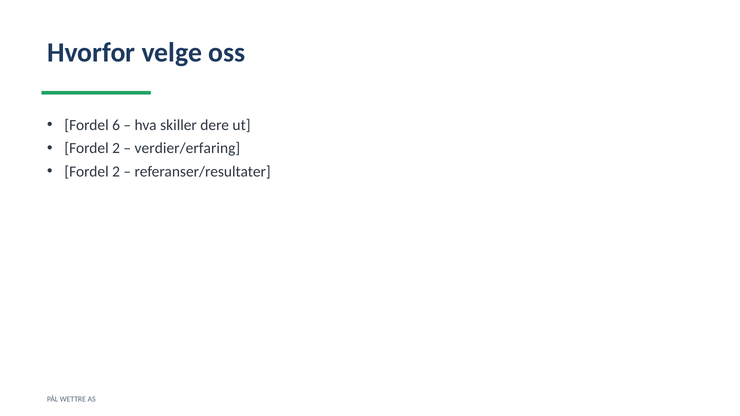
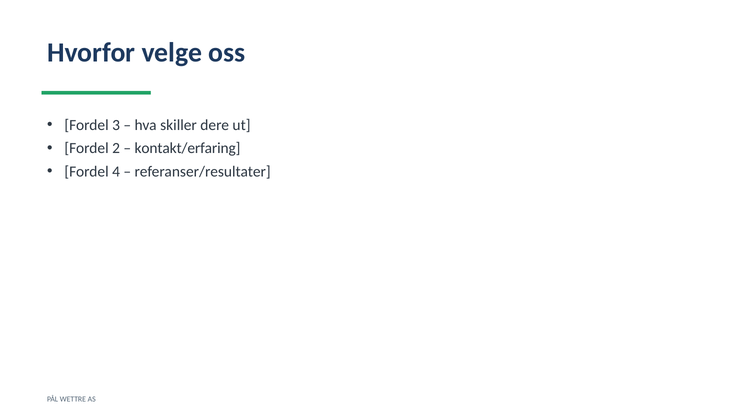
6: 6 -> 3 (116, 125)
verdier/erfaring: verdier/erfaring -> kontakt/erfaring (188, 148)
2: 2 -> 4 (116, 172)
